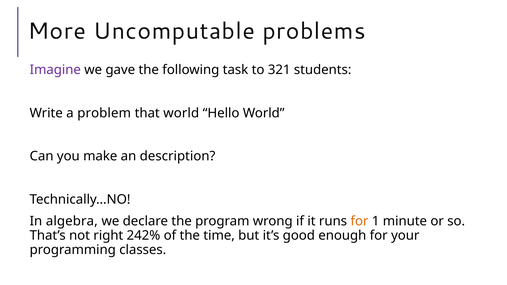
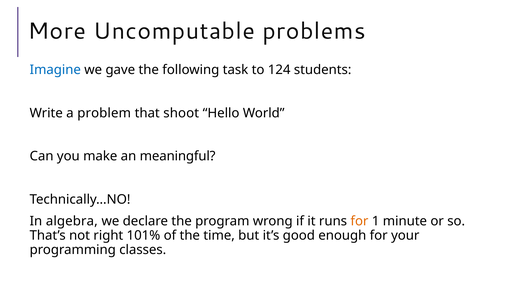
Imagine colour: purple -> blue (55, 70)
321: 321 -> 124 (279, 70)
that world: world -> shoot (181, 113)
description: description -> meaningful (178, 156)
242%: 242% -> 101% (143, 236)
